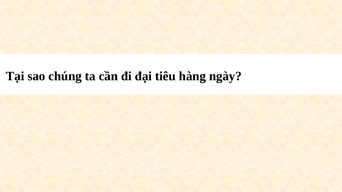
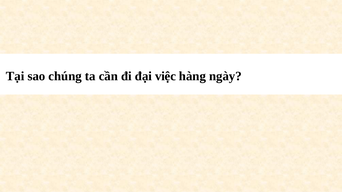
tiêu: tiêu -> việc (165, 76)
